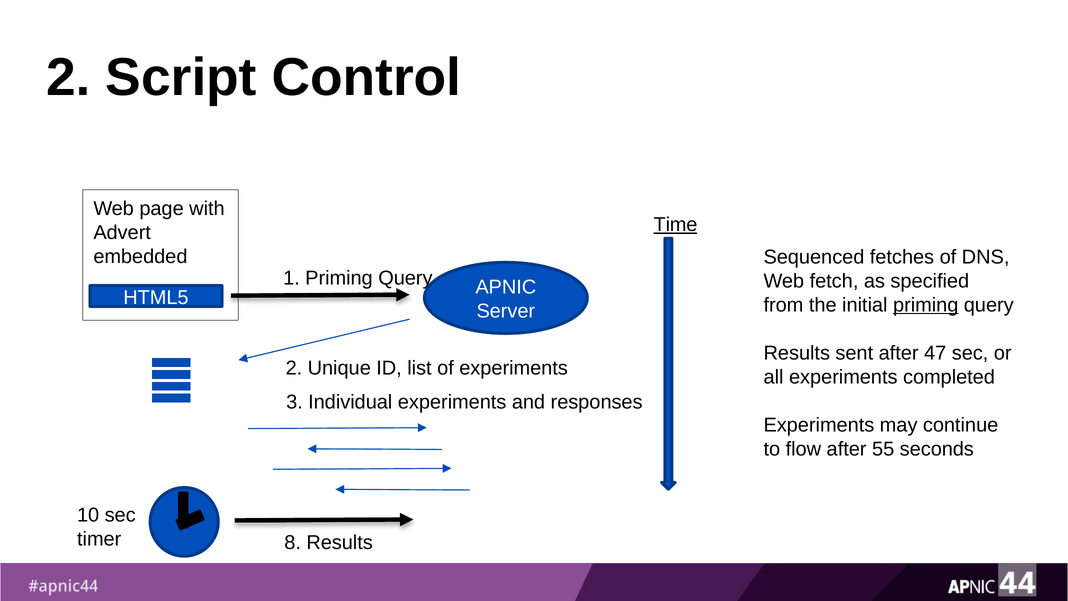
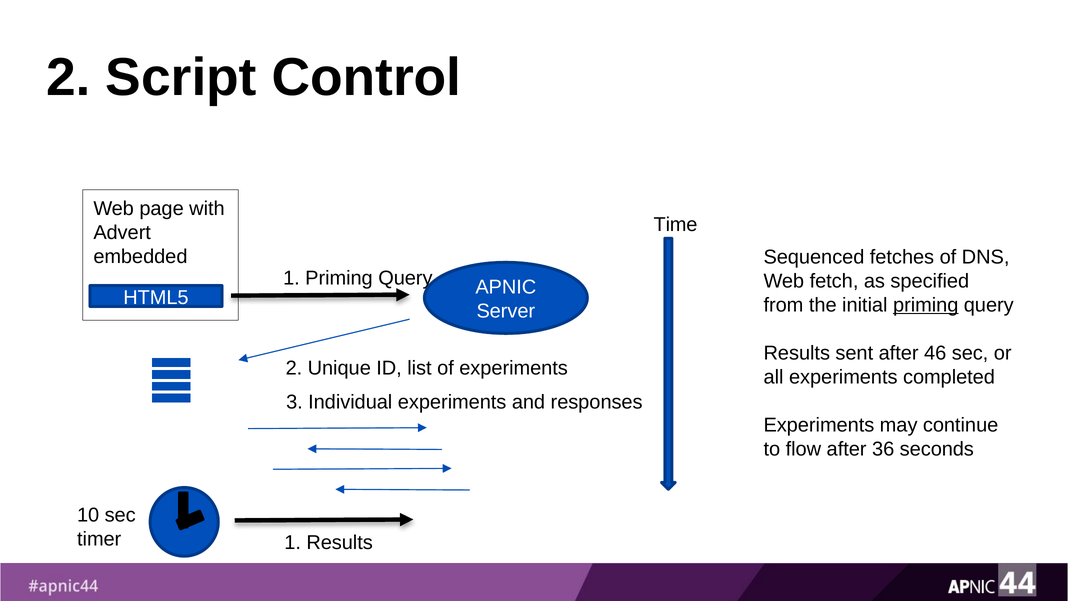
Time underline: present -> none (676, 224)
47: 47 -> 46 (935, 353)
55: 55 -> 36 (883, 449)
timer 8: 8 -> 1 (293, 542)
